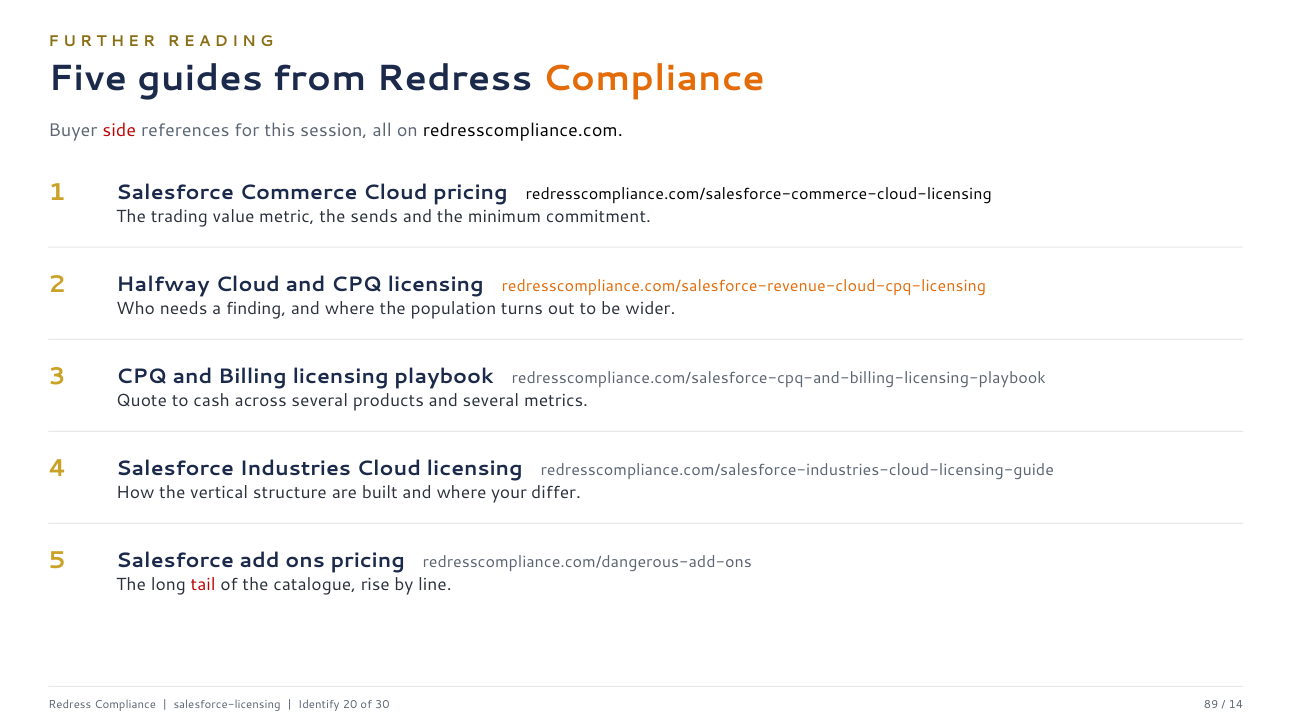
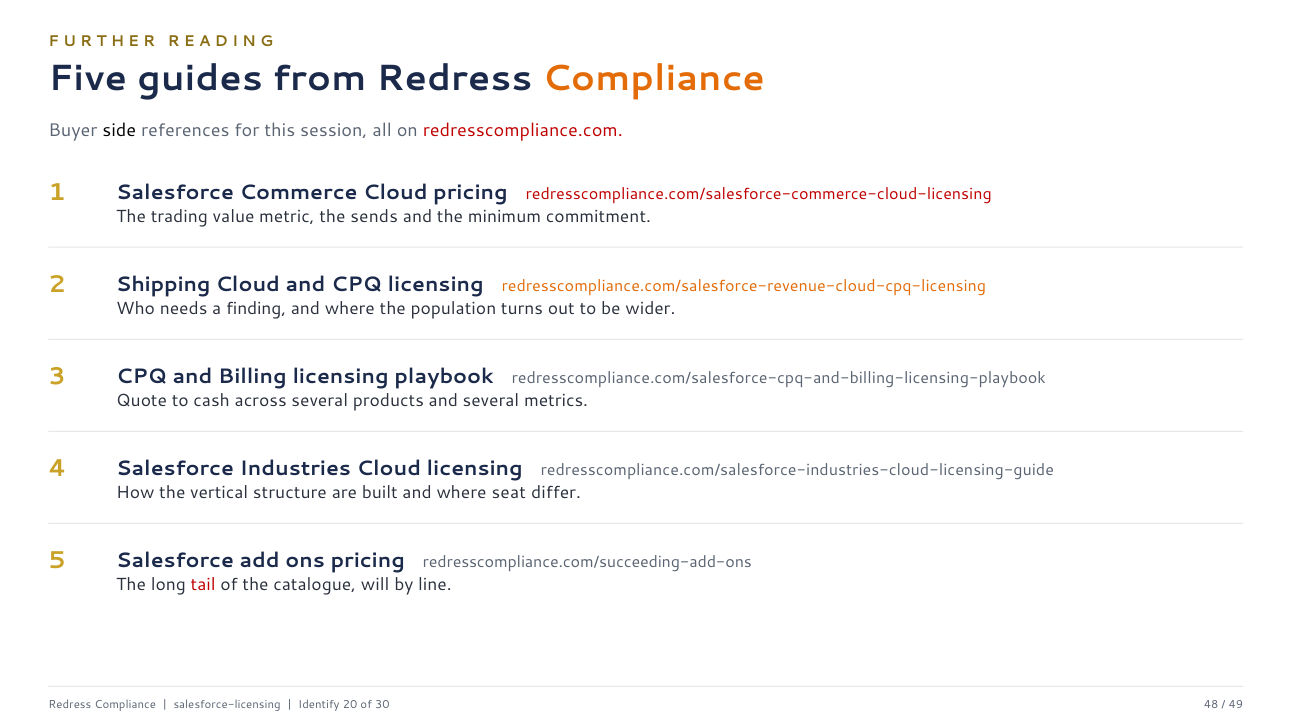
side colour: red -> black (119, 131)
redresscompliance.com colour: black -> red (523, 131)
redresscompliance.com/salesforce-commerce-cloud-licensing colour: black -> red (759, 194)
Halfway: Halfway -> Shipping (163, 284)
your: your -> seat (509, 493)
redresscompliance.com/dangerous-add-ons: redresscompliance.com/dangerous-add-ons -> redresscompliance.com/succeeding-add-ons (587, 562)
rise: rise -> will (375, 585)
89: 89 -> 48 (1211, 704)
14: 14 -> 49 (1236, 704)
